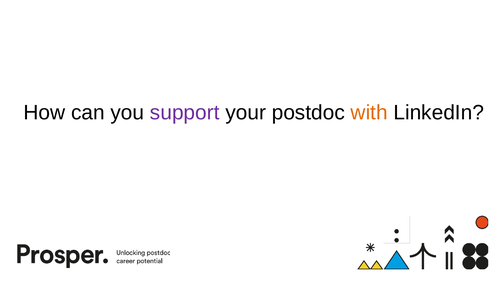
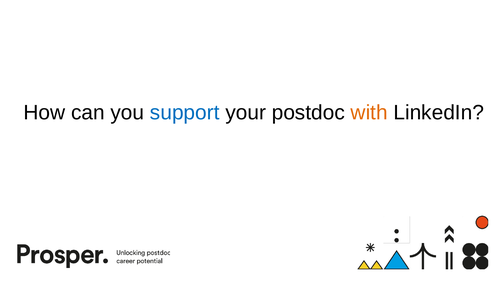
support colour: purple -> blue (185, 113)
